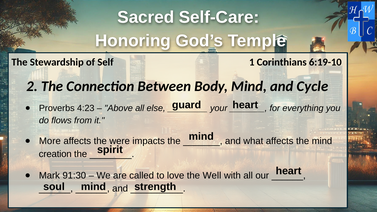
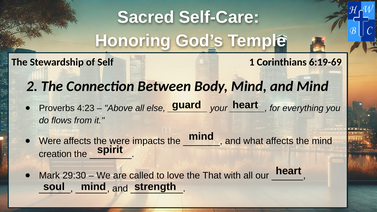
6:19-10: 6:19-10 -> 6:19-69 (325, 62)
and Cycle: Cycle -> Mind (313, 86)
More: More -> Were (50, 141)
91:30: 91:30 -> 29:30 (74, 176)
Well: Well -> That (212, 176)
